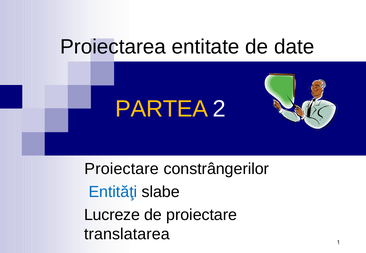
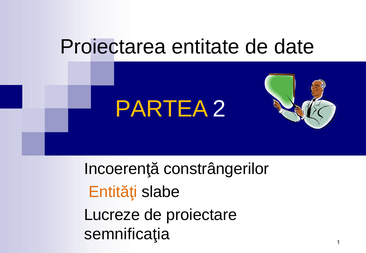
Proiectare: Proiectare -> Incoerenţă (122, 169)
Entităţi colour: blue -> orange (113, 192)
translatarea: translatarea -> semnificaţia (127, 234)
